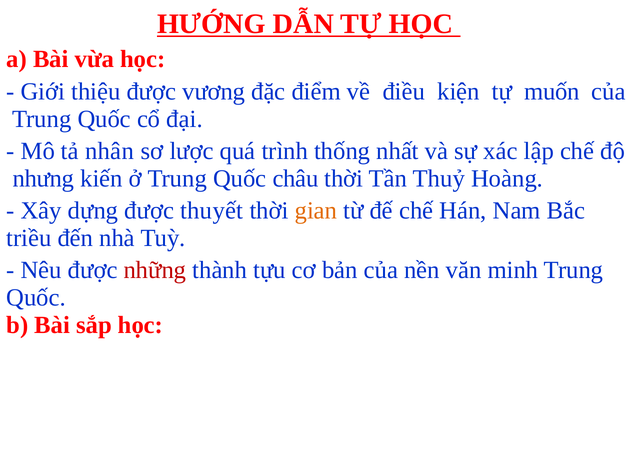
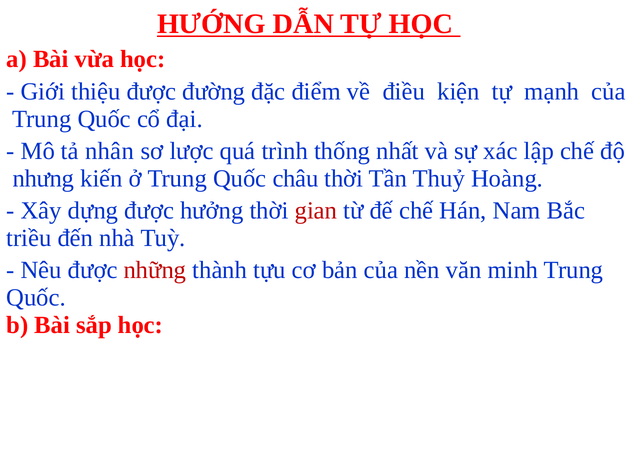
vương: vương -> đường (214, 92)
muốn: muốn -> mạnh (552, 92)
thuyết: thuyết -> hưởng (212, 211)
gian colour: orange -> red (316, 211)
